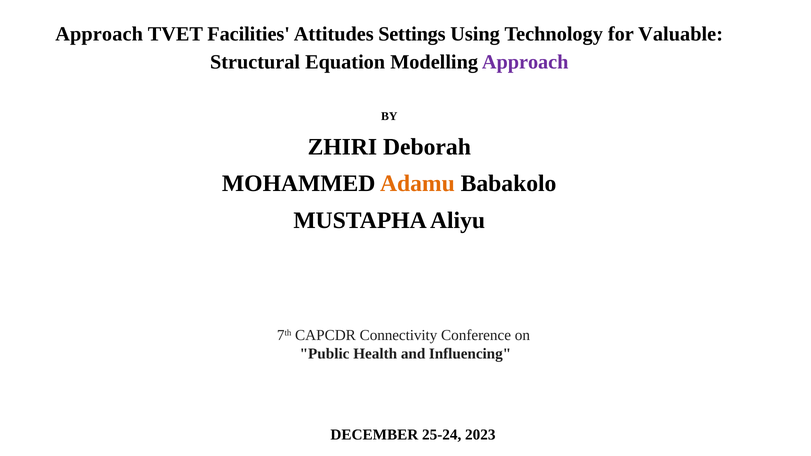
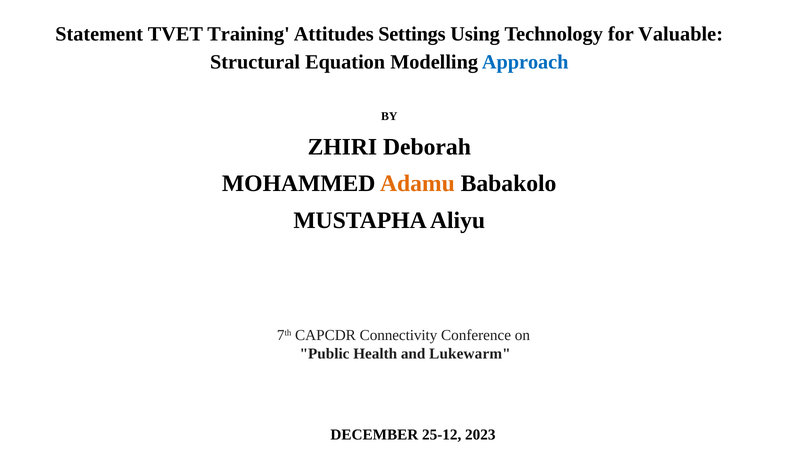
Approach: Approach -> Statement (99, 34)
Facilities: Facilities -> Training (249, 34)
Approach colour: purple -> blue (525, 62)
Influencing: Influencing -> Lukewarm (470, 354)
25-24: 25-24 -> 25-12 (442, 435)
